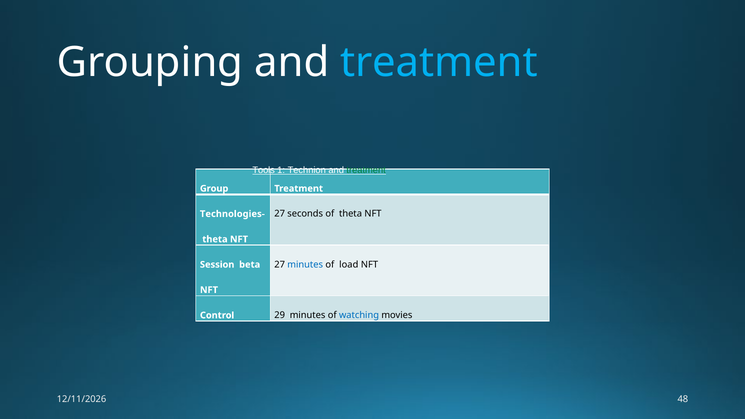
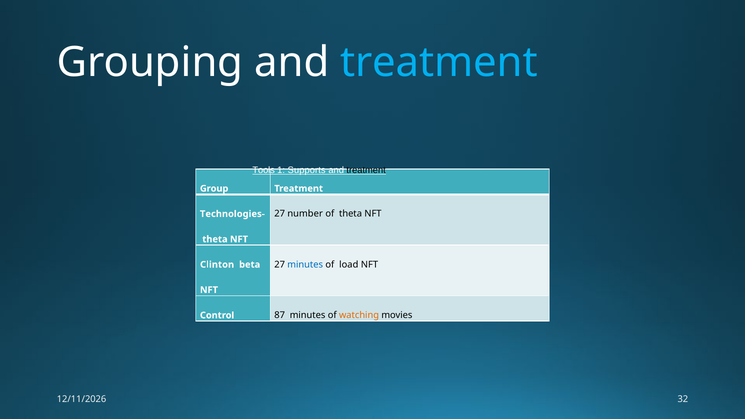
Technion: Technion -> Supports (307, 170)
treatment colour: green -> black (366, 170)
seconds: seconds -> number (305, 214)
Session: Session -> Clinton (217, 265)
29: 29 -> 87 (280, 315)
watching colour: blue -> orange (359, 315)
48: 48 -> 32 (683, 399)
